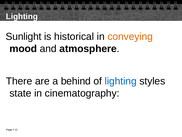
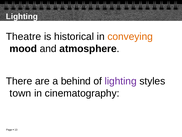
Sunlight: Sunlight -> Theatre (24, 36)
lighting colour: blue -> purple (121, 81)
state: state -> town (20, 93)
